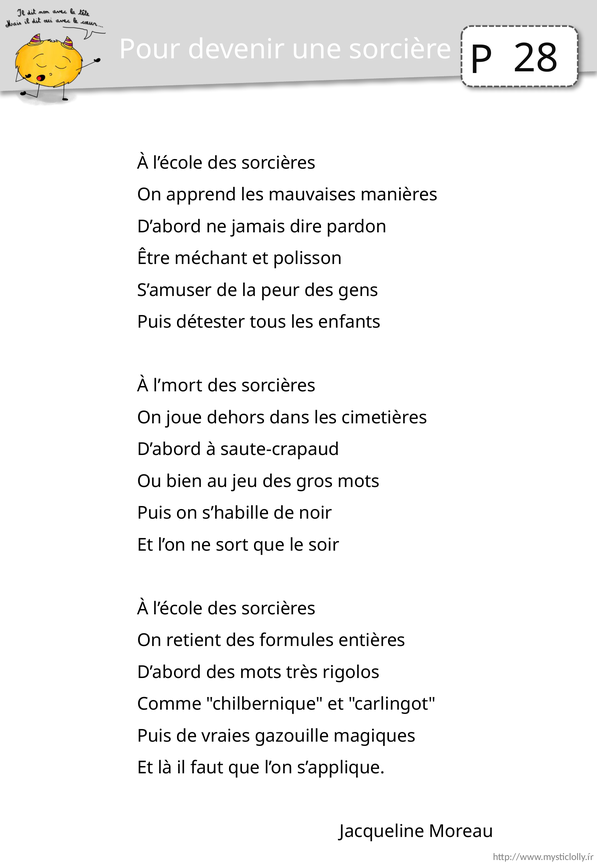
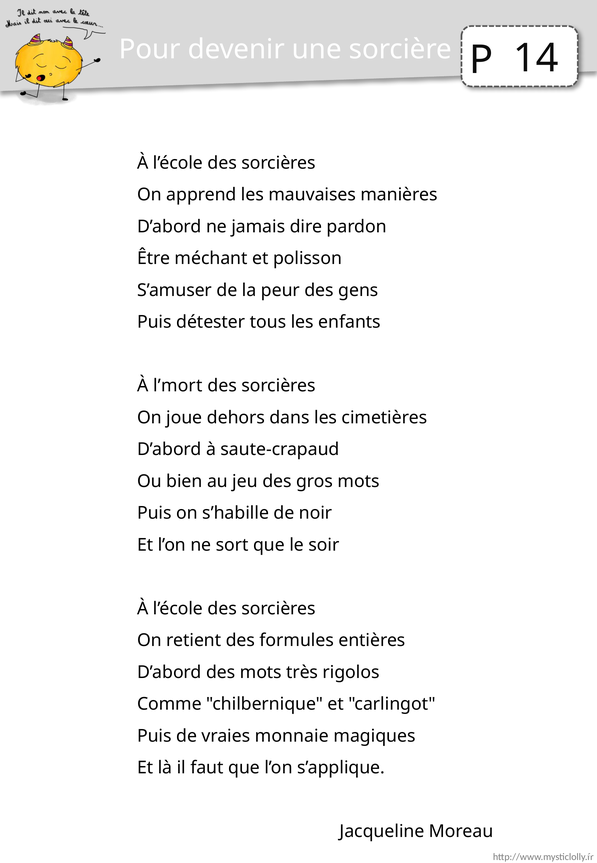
28: 28 -> 14 (536, 58)
gazouille: gazouille -> monnaie (292, 735)
